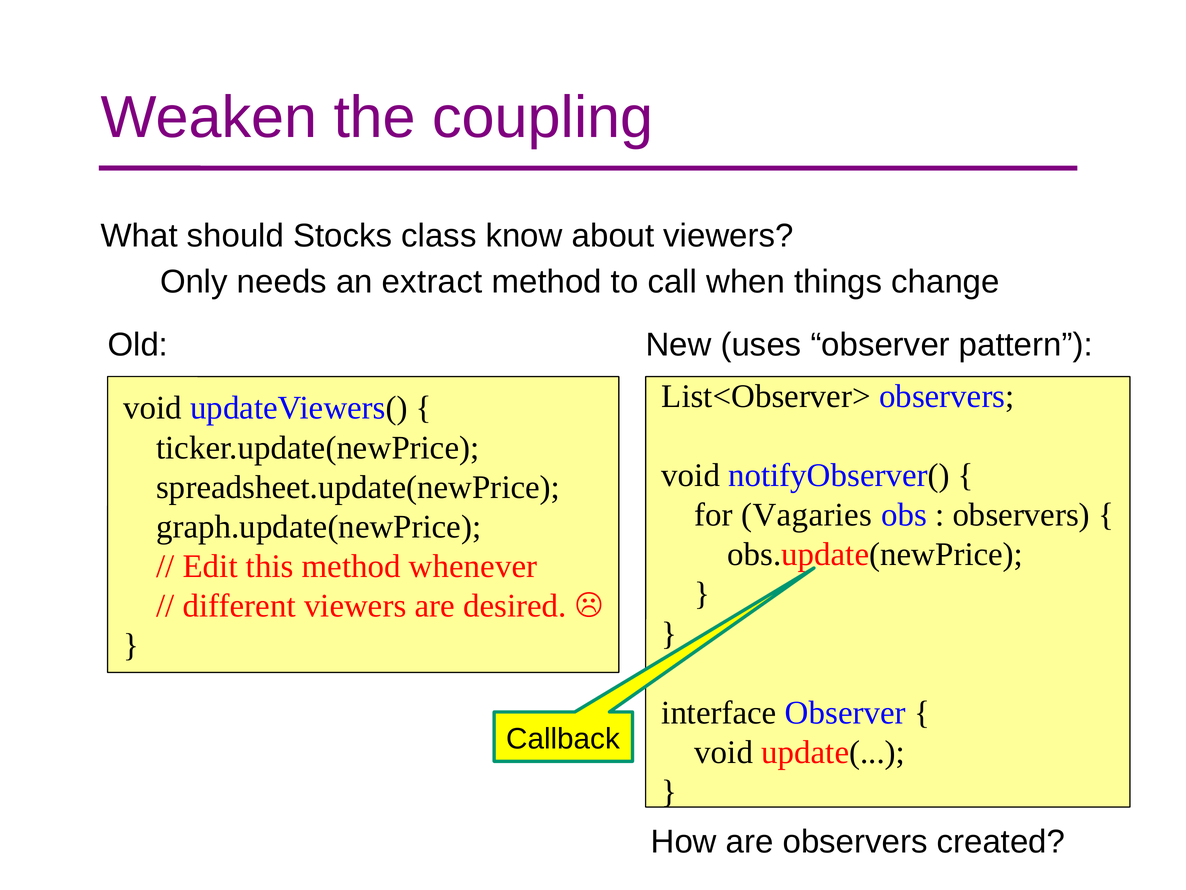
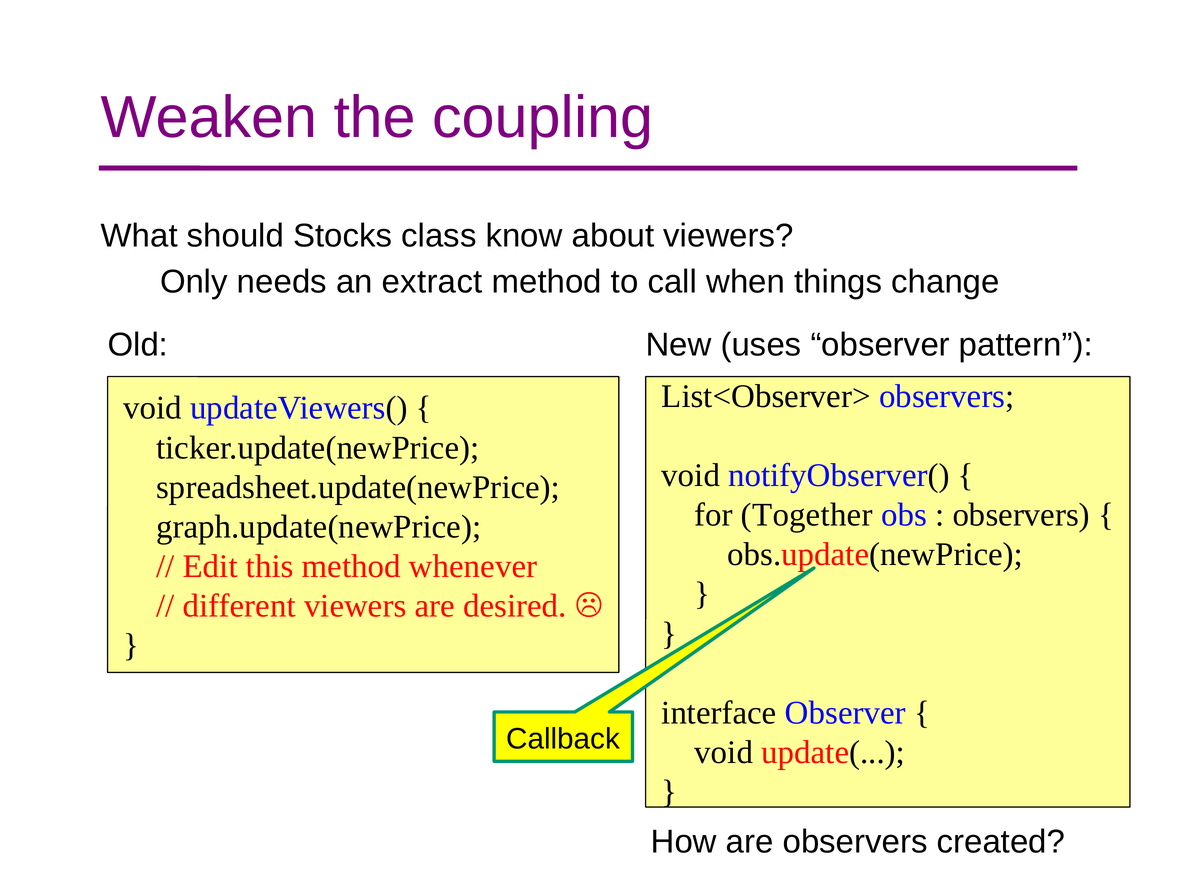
Vagaries: Vagaries -> Together (807, 515)
